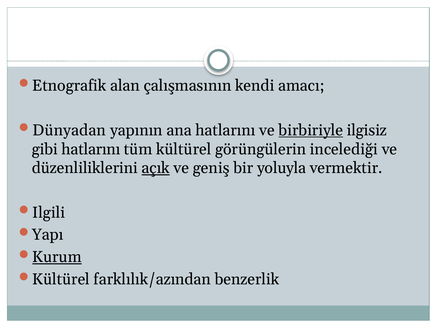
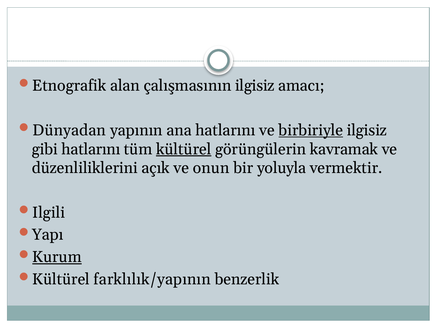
çalışmasının kendi: kendi -> ilgisiz (255, 86)
kültürel underline: none -> present (184, 149)
incelediği: incelediği -> kavramak (344, 149)
açık underline: present -> none (156, 168)
geniş: geniş -> onun (211, 168)
farklılık/azından: farklılık/azından -> farklılık/yapının (152, 279)
